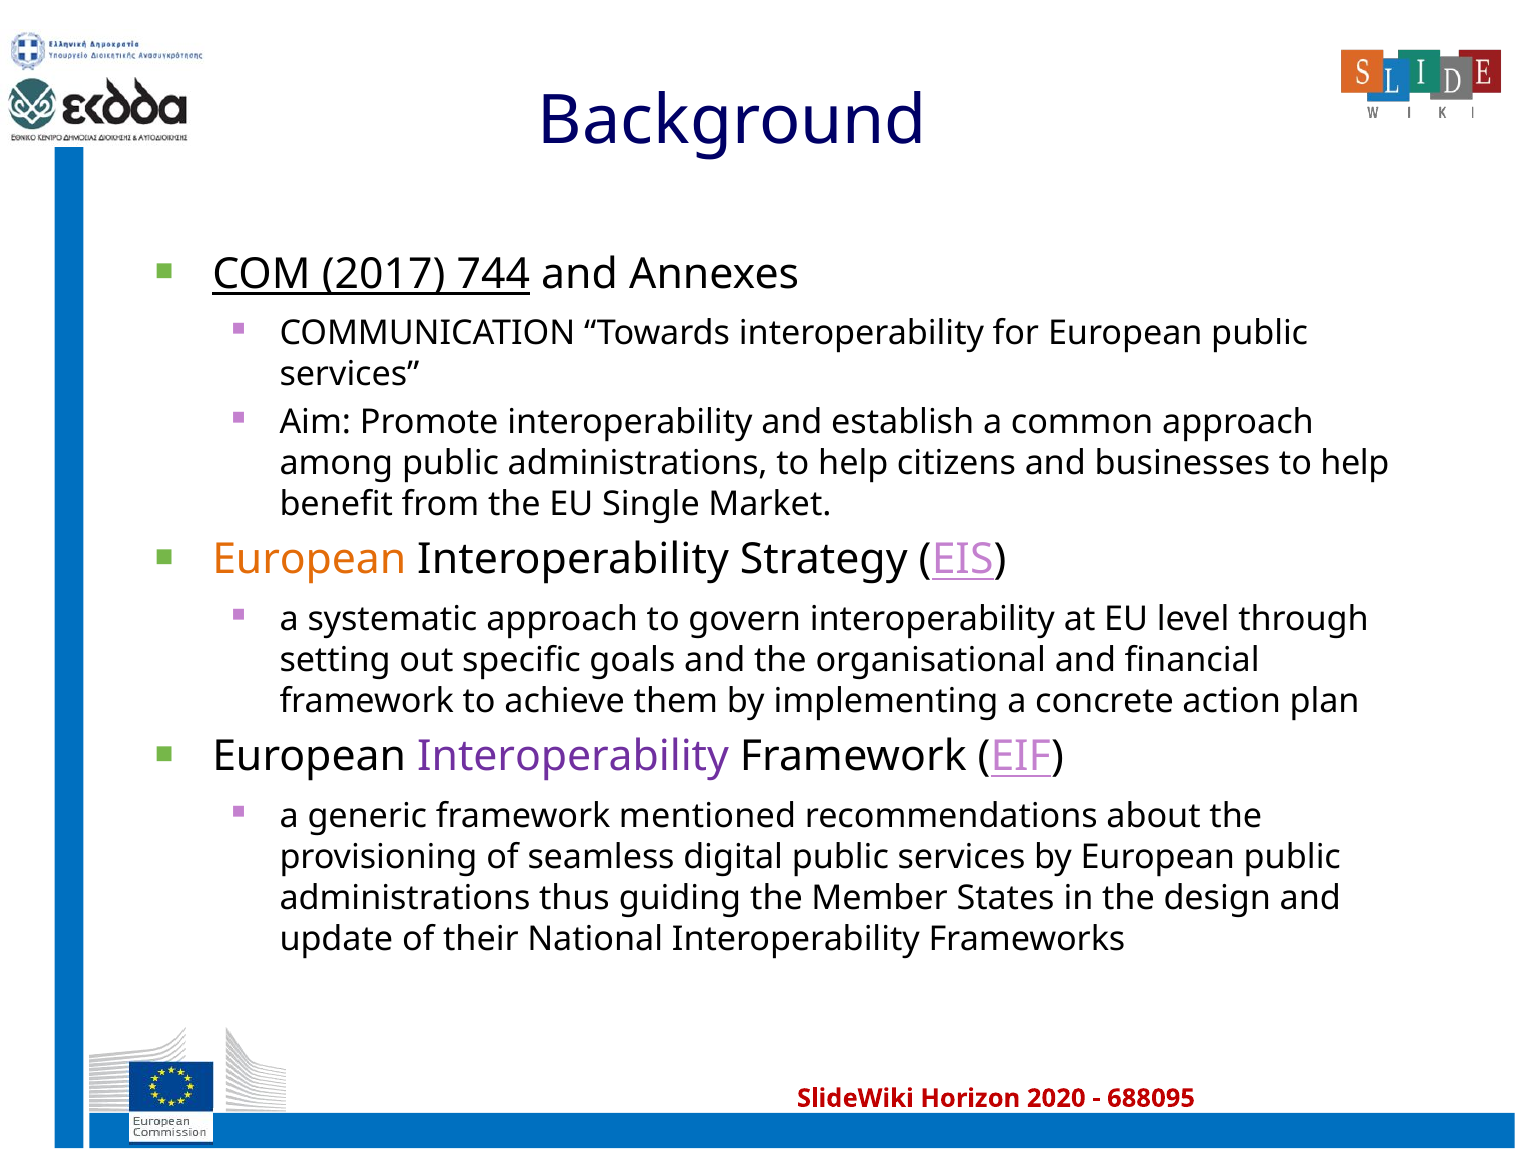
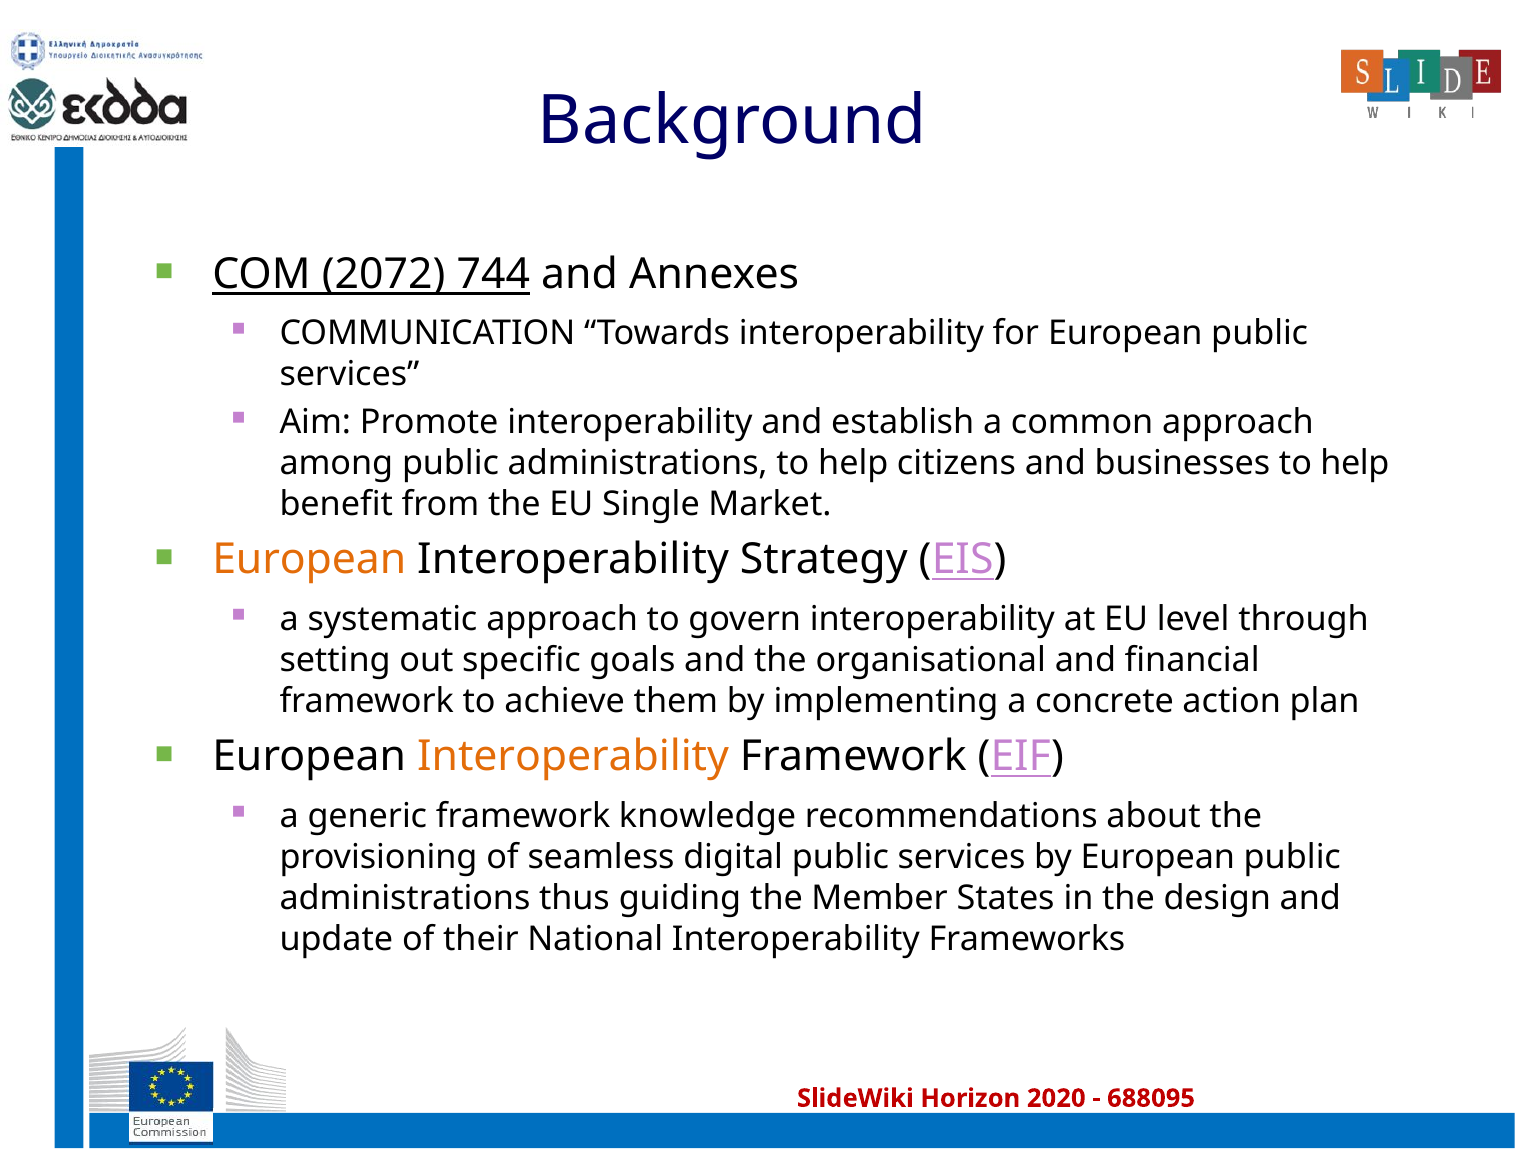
2017: 2017 -> 2072 (384, 274)
Interoperability colour: purple -> orange (573, 757)
mentioned: mentioned -> knowledge (708, 816)
